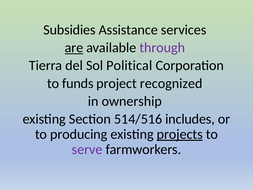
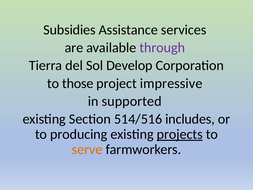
are underline: present -> none (74, 48)
Political: Political -> Develop (129, 65)
funds: funds -> those (78, 83)
recognized: recognized -> impressive (171, 83)
ownership: ownership -> supported (132, 101)
serve colour: purple -> orange (87, 149)
